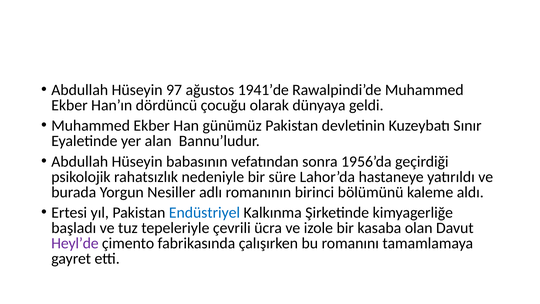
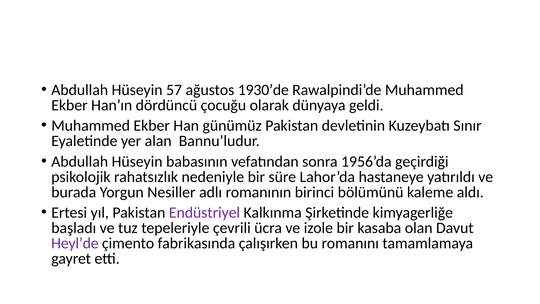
97: 97 -> 57 (174, 90)
1941’de: 1941’de -> 1930’de (263, 90)
Endüstriyel colour: blue -> purple (204, 212)
